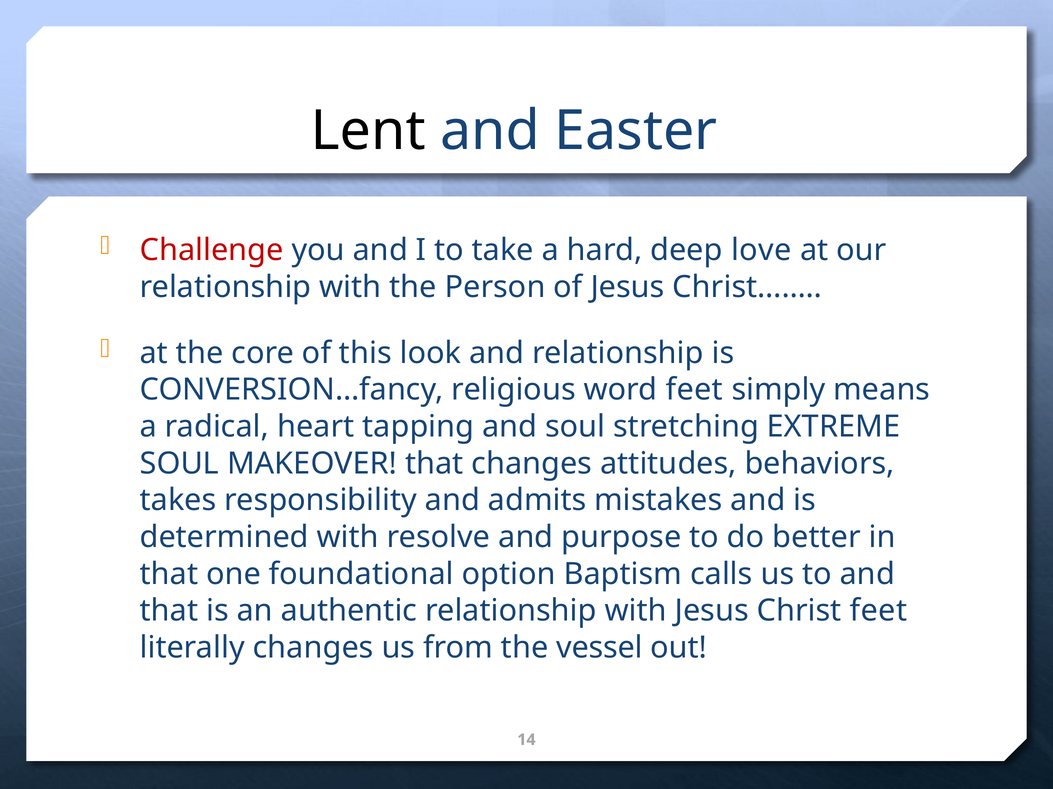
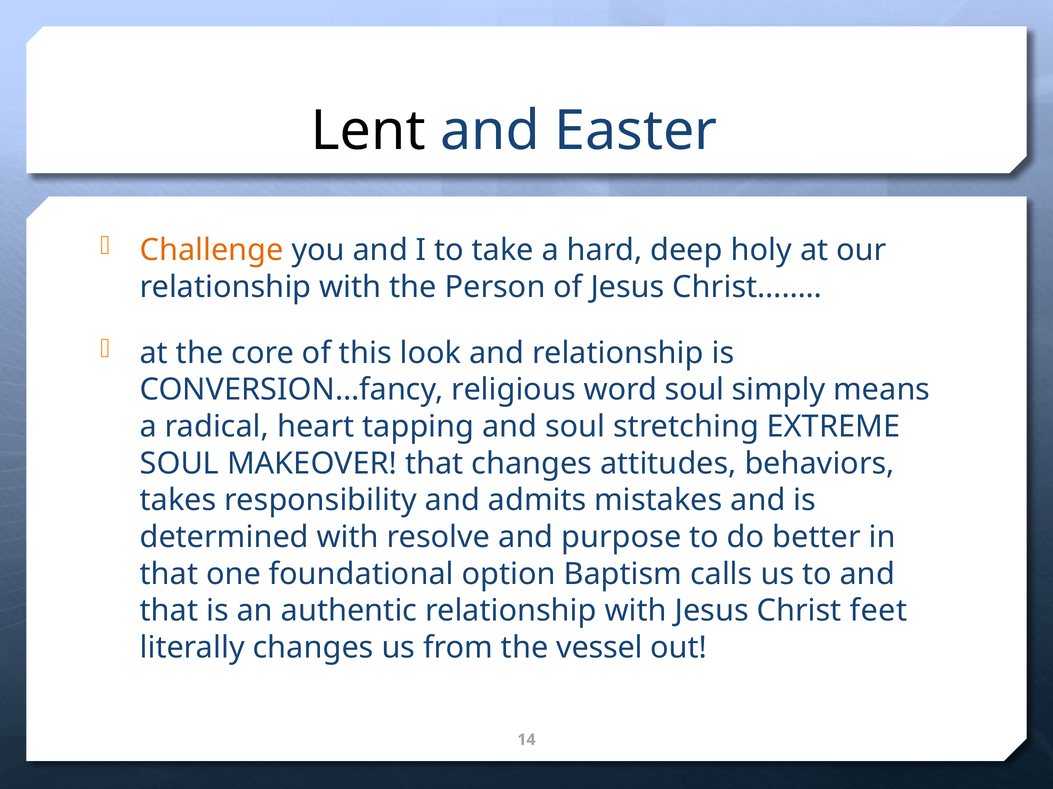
Challenge colour: red -> orange (212, 250)
love: love -> holy (761, 250)
word feet: feet -> soul (695, 390)
